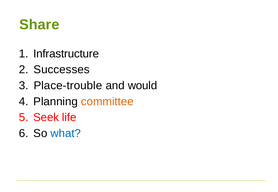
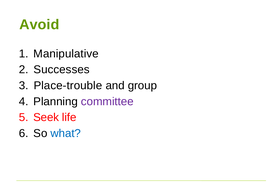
Share: Share -> Avoid (39, 25)
Infrastructure: Infrastructure -> Manipulative (66, 54)
would: would -> group (142, 86)
committee colour: orange -> purple (107, 102)
